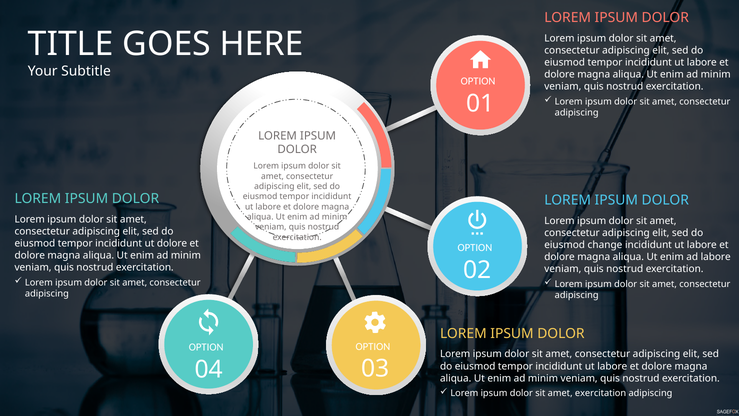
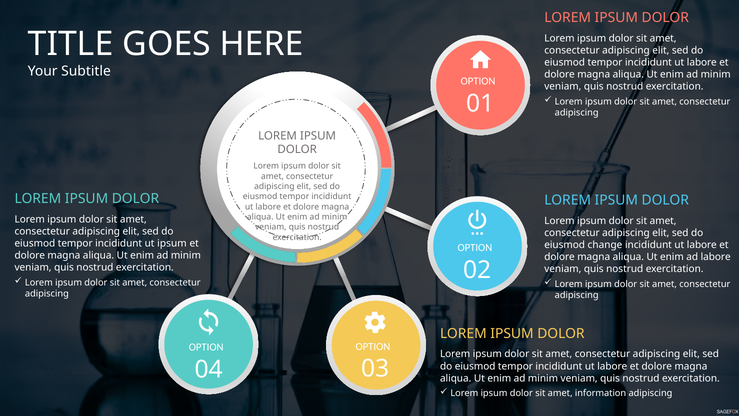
ut dolore: dolore -> ipsum (172, 243)
amet exercitation: exercitation -> information (601, 393)
